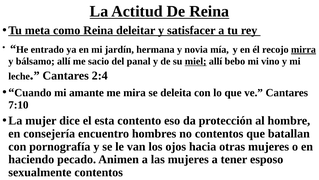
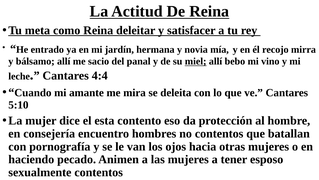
mirra underline: present -> none (303, 49)
2:4: 2:4 -> 4:4 (100, 75)
7:10: 7:10 -> 5:10 (18, 105)
